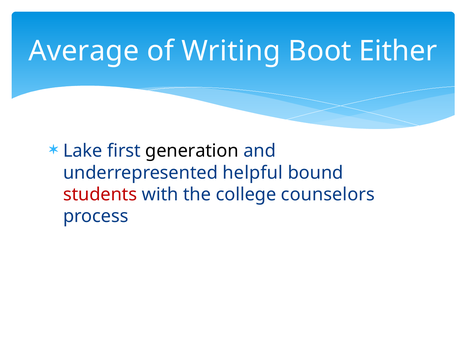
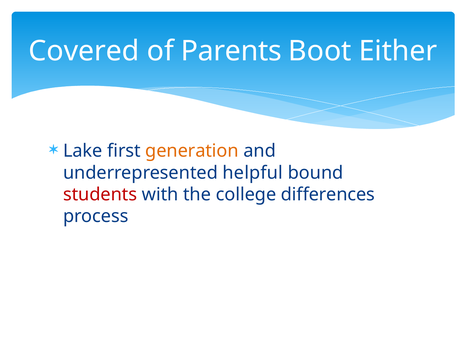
Average: Average -> Covered (84, 51)
Writing: Writing -> Parents (231, 51)
generation colour: black -> orange (192, 151)
counselors: counselors -> differences (328, 194)
